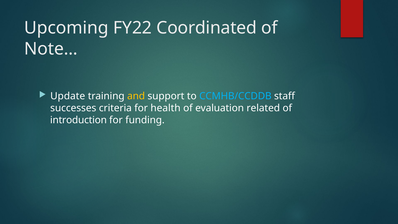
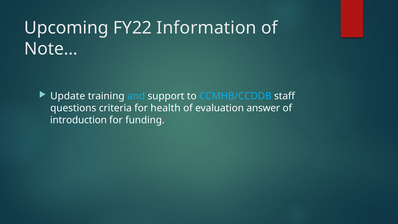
Coordinated: Coordinated -> Information (206, 28)
and colour: yellow -> light blue (136, 96)
successes: successes -> questions (73, 108)
related: related -> answer (263, 108)
